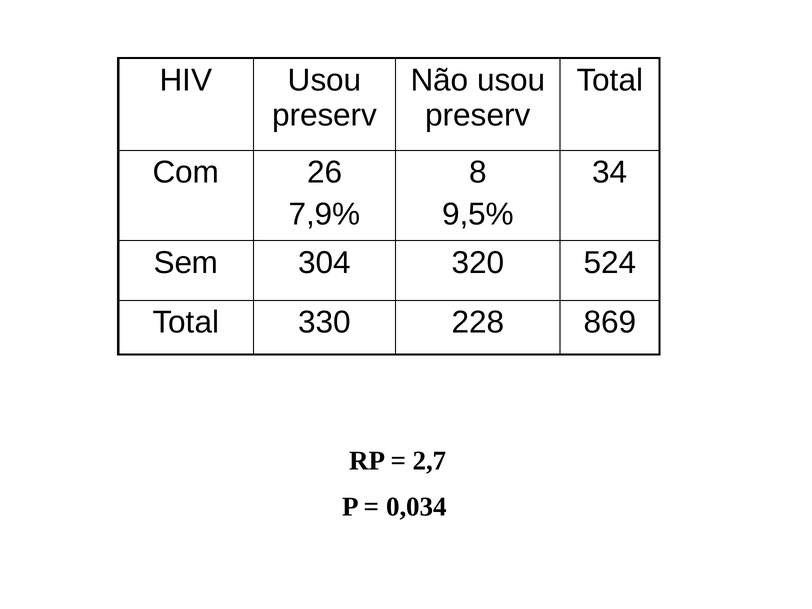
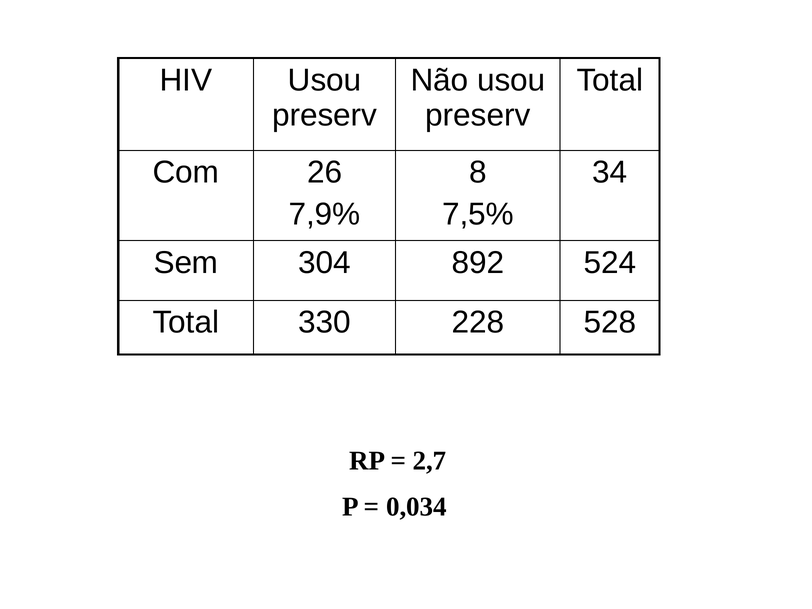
9,5%: 9,5% -> 7,5% (478, 214)
320: 320 -> 892 (478, 263)
869: 869 -> 528 (610, 322)
